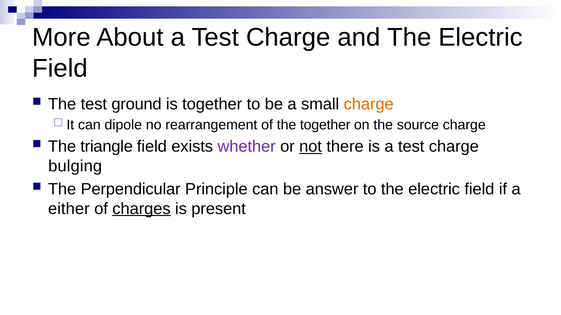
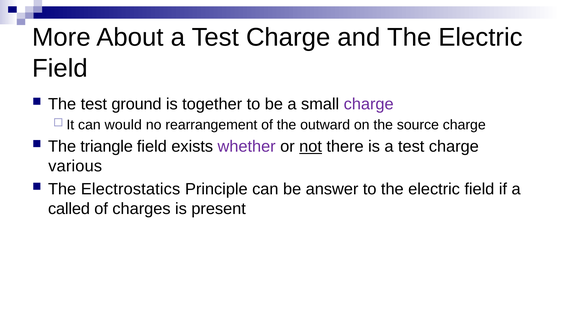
charge colour: orange -> purple (369, 104)
dipole: dipole -> would (123, 125)
the together: together -> outward (325, 125)
bulging: bulging -> various (75, 166)
Perpendicular: Perpendicular -> Electrostatics (131, 189)
either: either -> called (69, 209)
charges underline: present -> none (141, 209)
